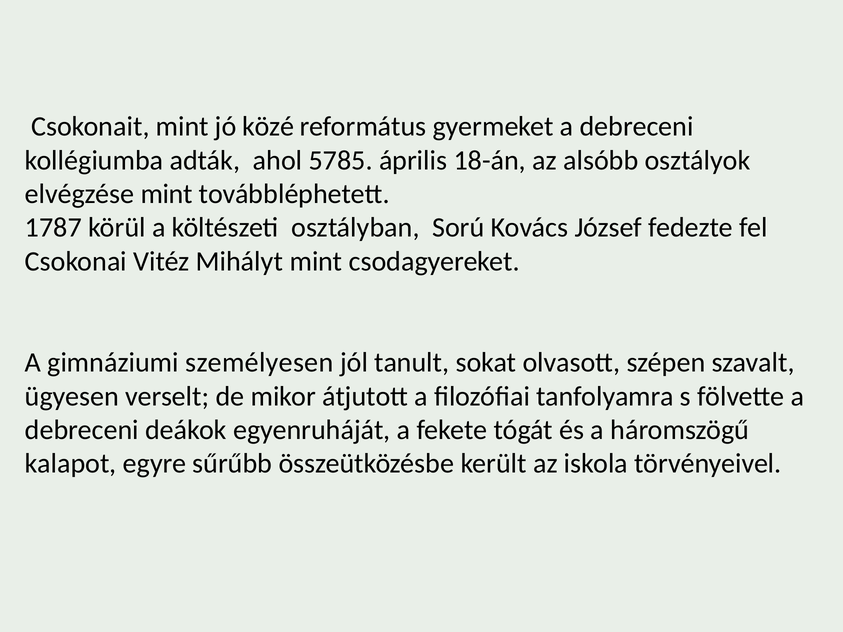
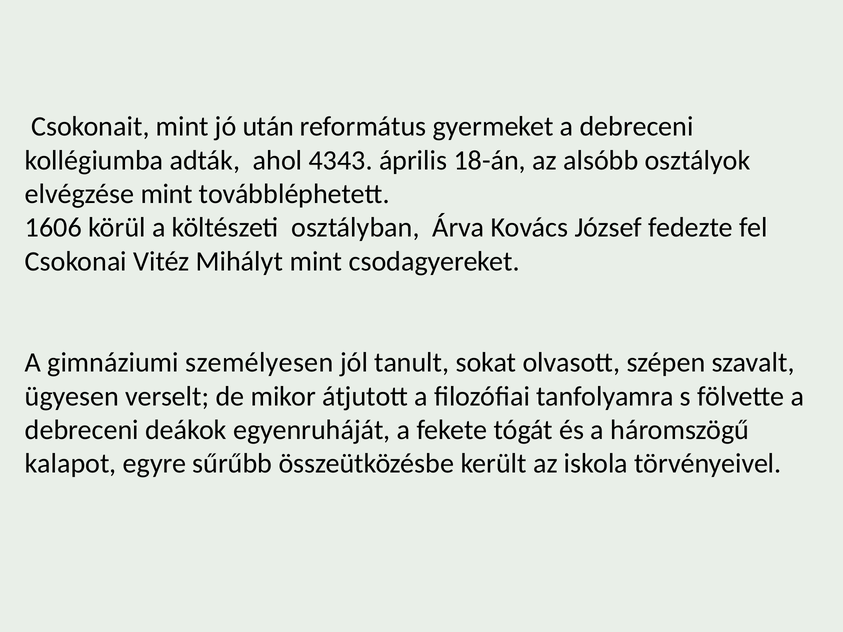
közé: közé -> után (268, 127)
5785: 5785 -> 4343 (341, 160)
1787: 1787 -> 1606 (53, 228)
Sorú: Sorú -> Árva (458, 228)
